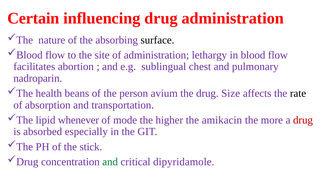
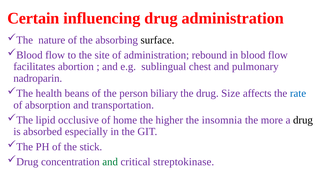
lethargy: lethargy -> rebound (209, 55)
avium: avium -> biliary (164, 93)
rate colour: black -> blue (298, 93)
whenever: whenever -> occlusive (78, 120)
mode: mode -> home (125, 120)
amikacin: amikacin -> insomnia (222, 120)
drug colour: red -> black (303, 120)
dipyridamole: dipyridamole -> streptokinase (184, 161)
